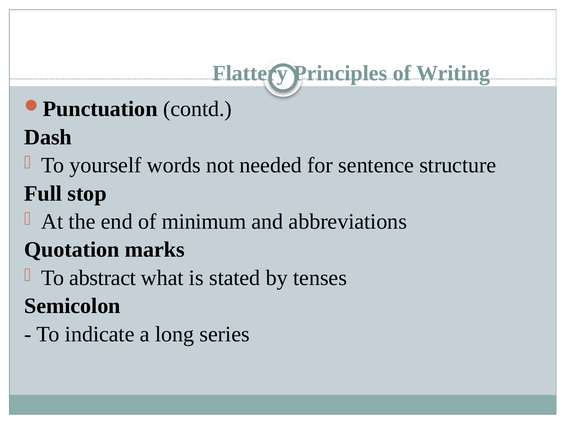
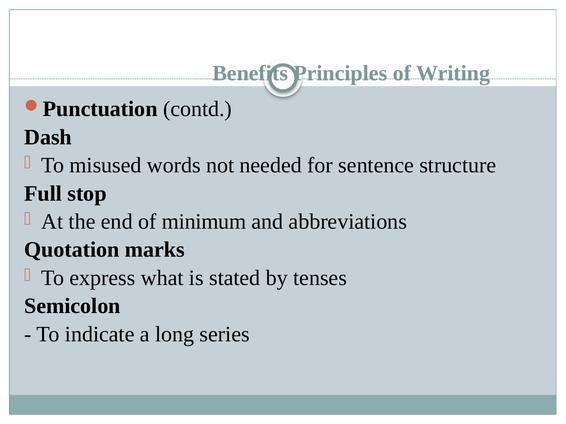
Flattery: Flattery -> Benefits (250, 73)
yourself: yourself -> misused (106, 165)
abstract: abstract -> express (102, 278)
